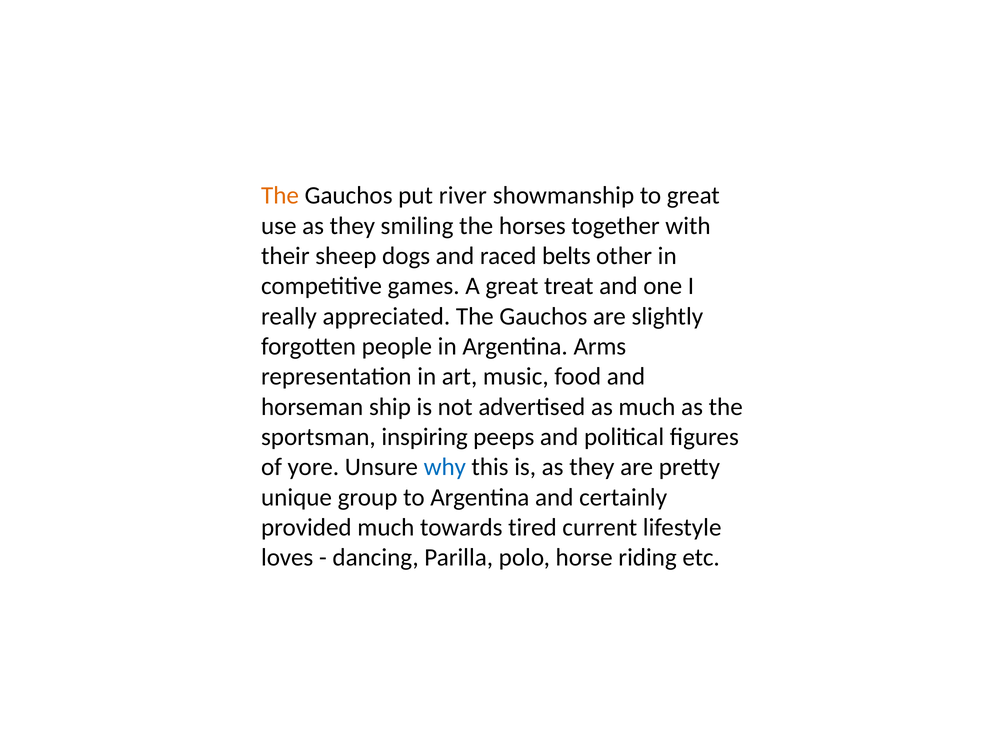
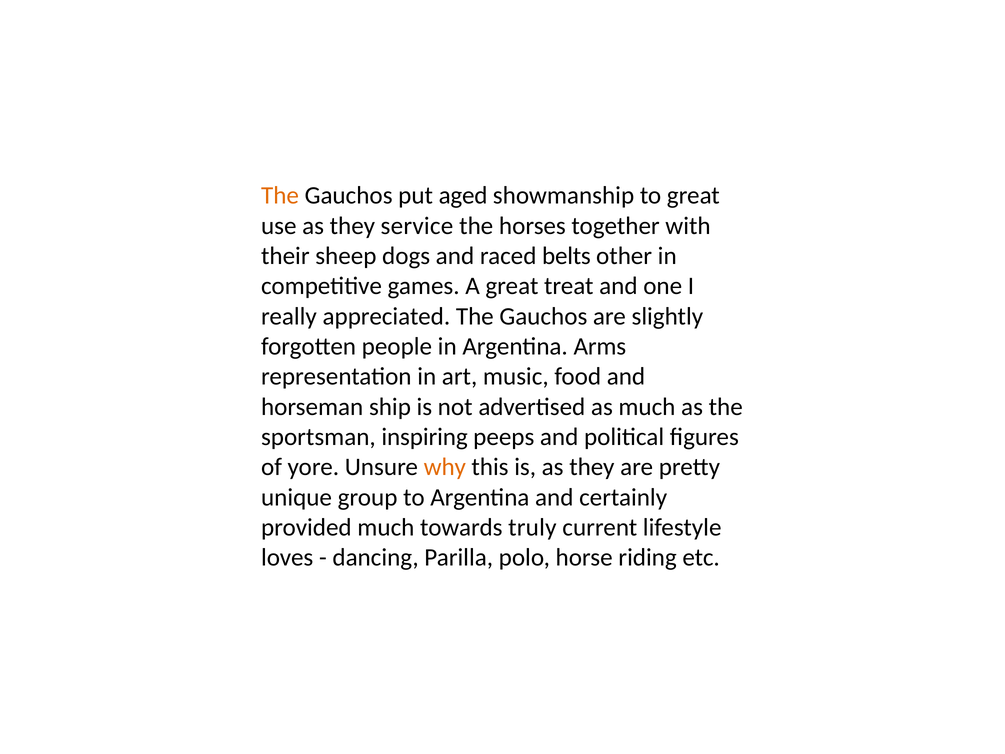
river: river -> aged (463, 196)
smiling: smiling -> service (417, 226)
why colour: blue -> orange (445, 467)
tired: tired -> truly (532, 527)
